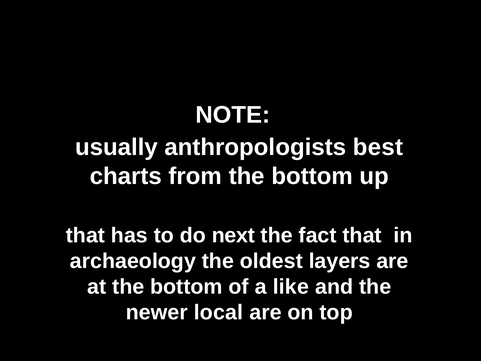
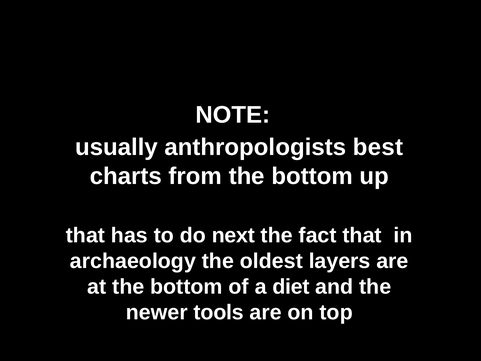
like: like -> diet (291, 287)
local: local -> tools (219, 312)
